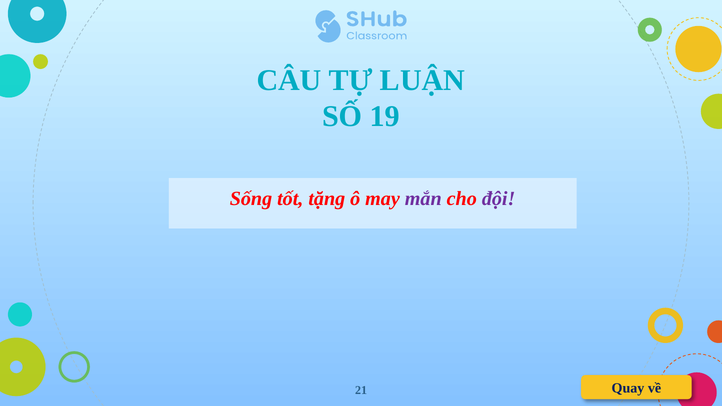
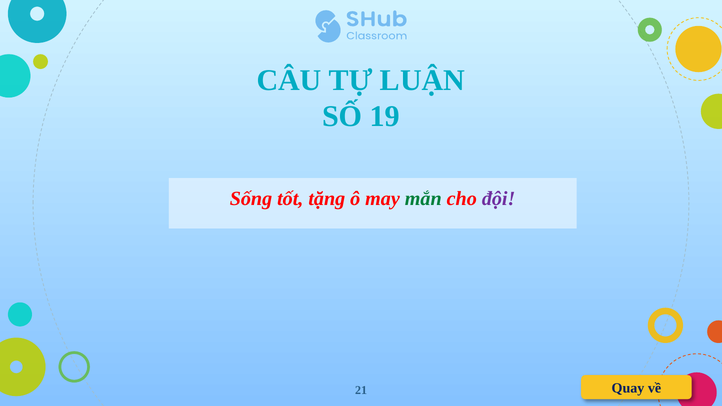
mắn colour: purple -> green (423, 199)
